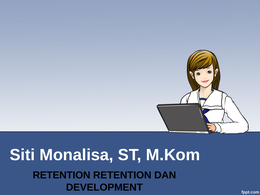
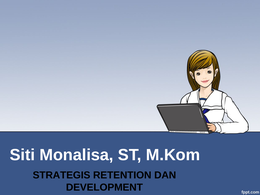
RETENTION: RETENTION -> STRATEGIS (62, 175)
